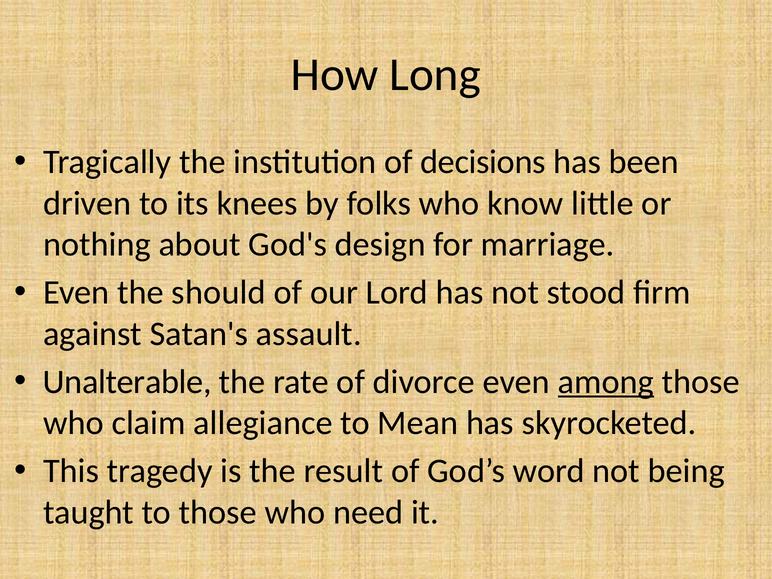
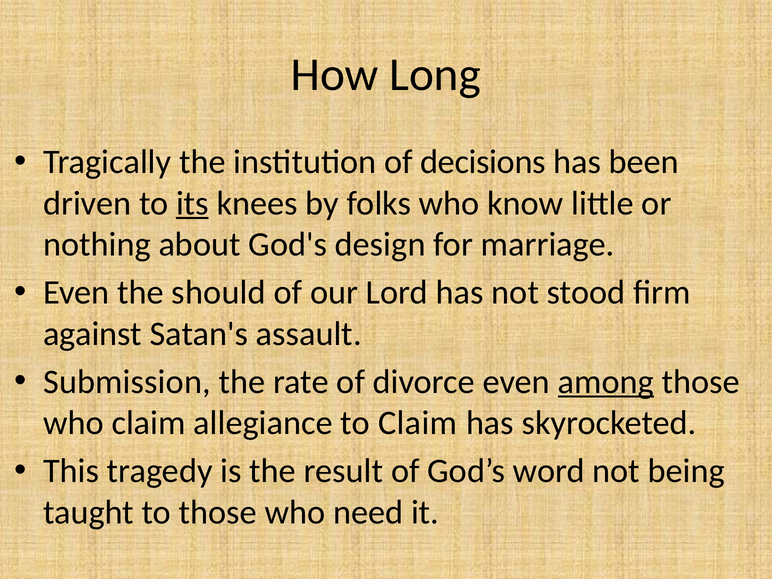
its underline: none -> present (192, 203)
Unalterable: Unalterable -> Submission (127, 382)
to Mean: Mean -> Claim (418, 423)
